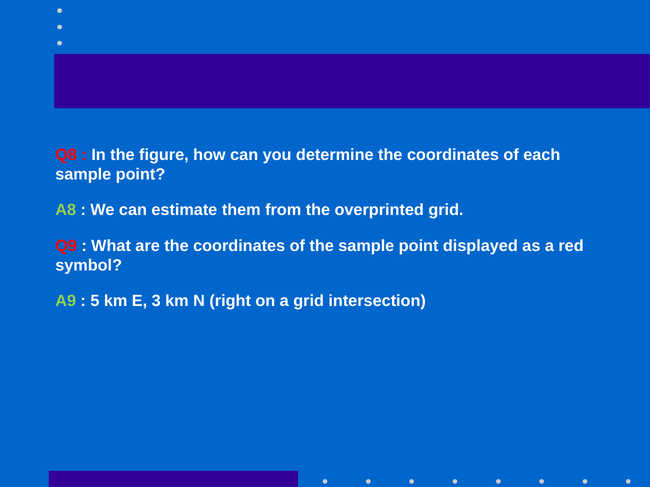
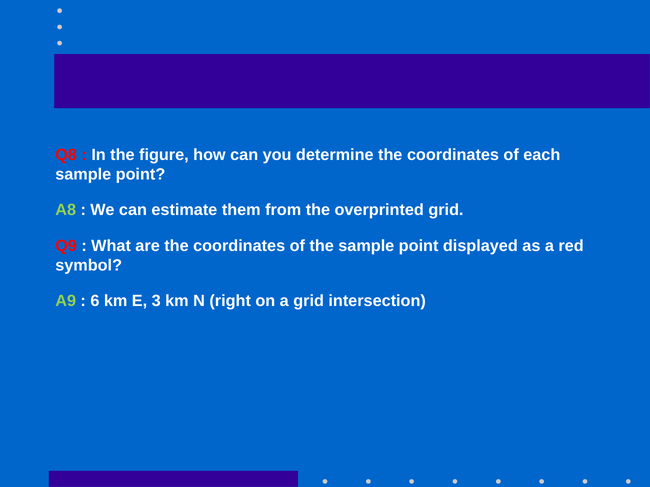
5: 5 -> 6 (95, 301)
